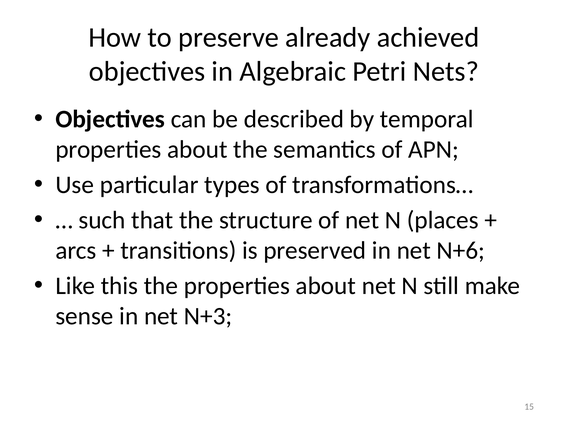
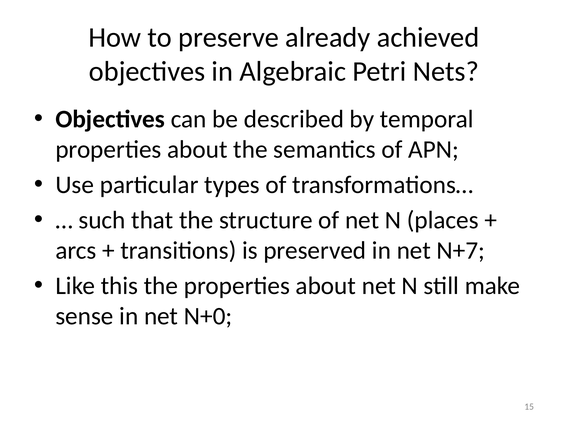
N+6: N+6 -> N+7 (461, 251)
N+3: N+3 -> N+0 (208, 316)
